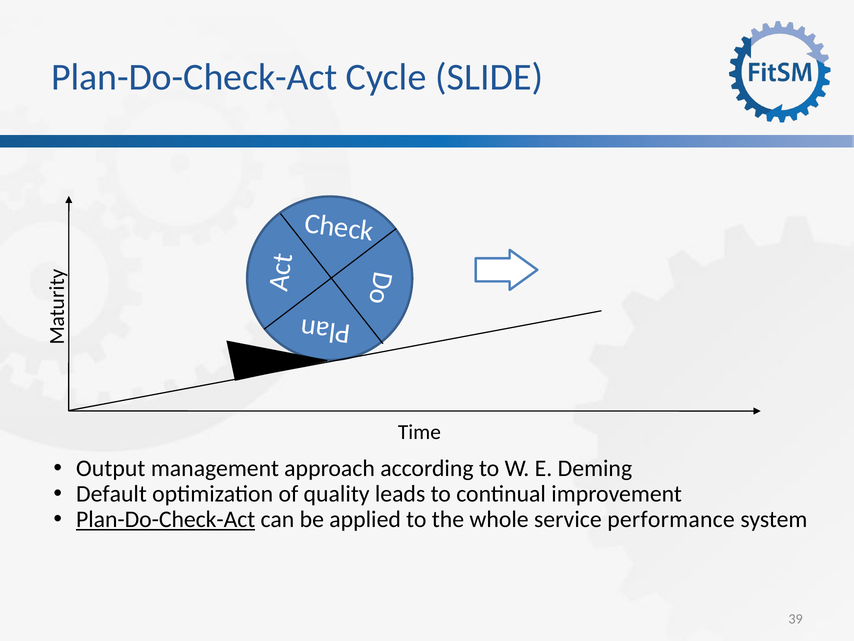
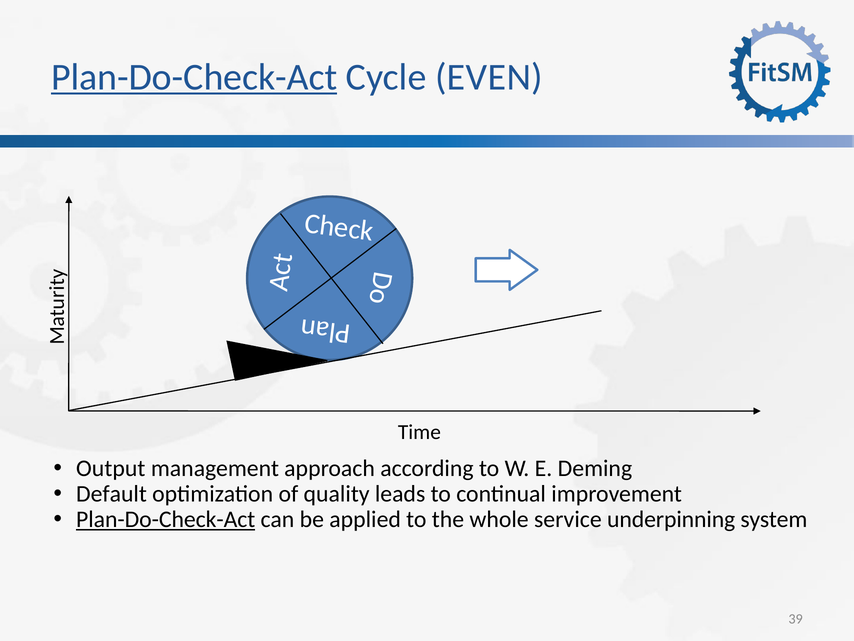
Plan-Do-Check-Act underline: none -> present (194, 77)
SLIDE: SLIDE -> EVEN (489, 77)
performance: performance -> underpinning (671, 519)
